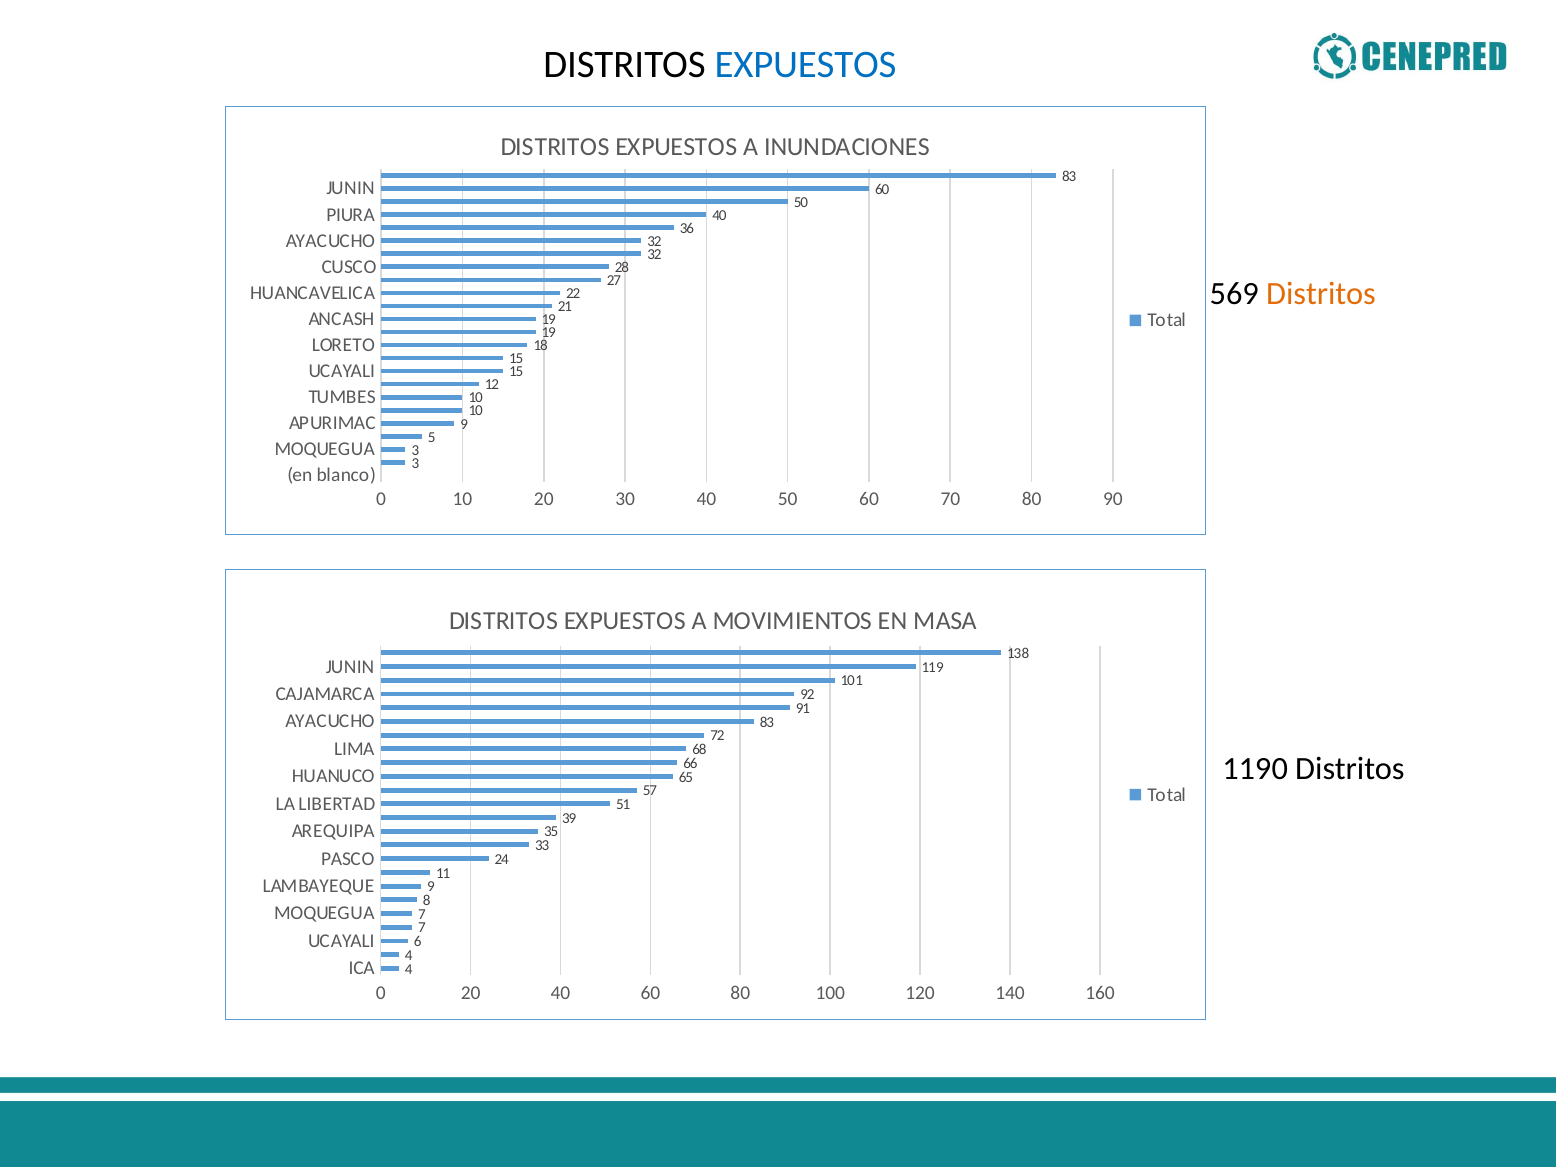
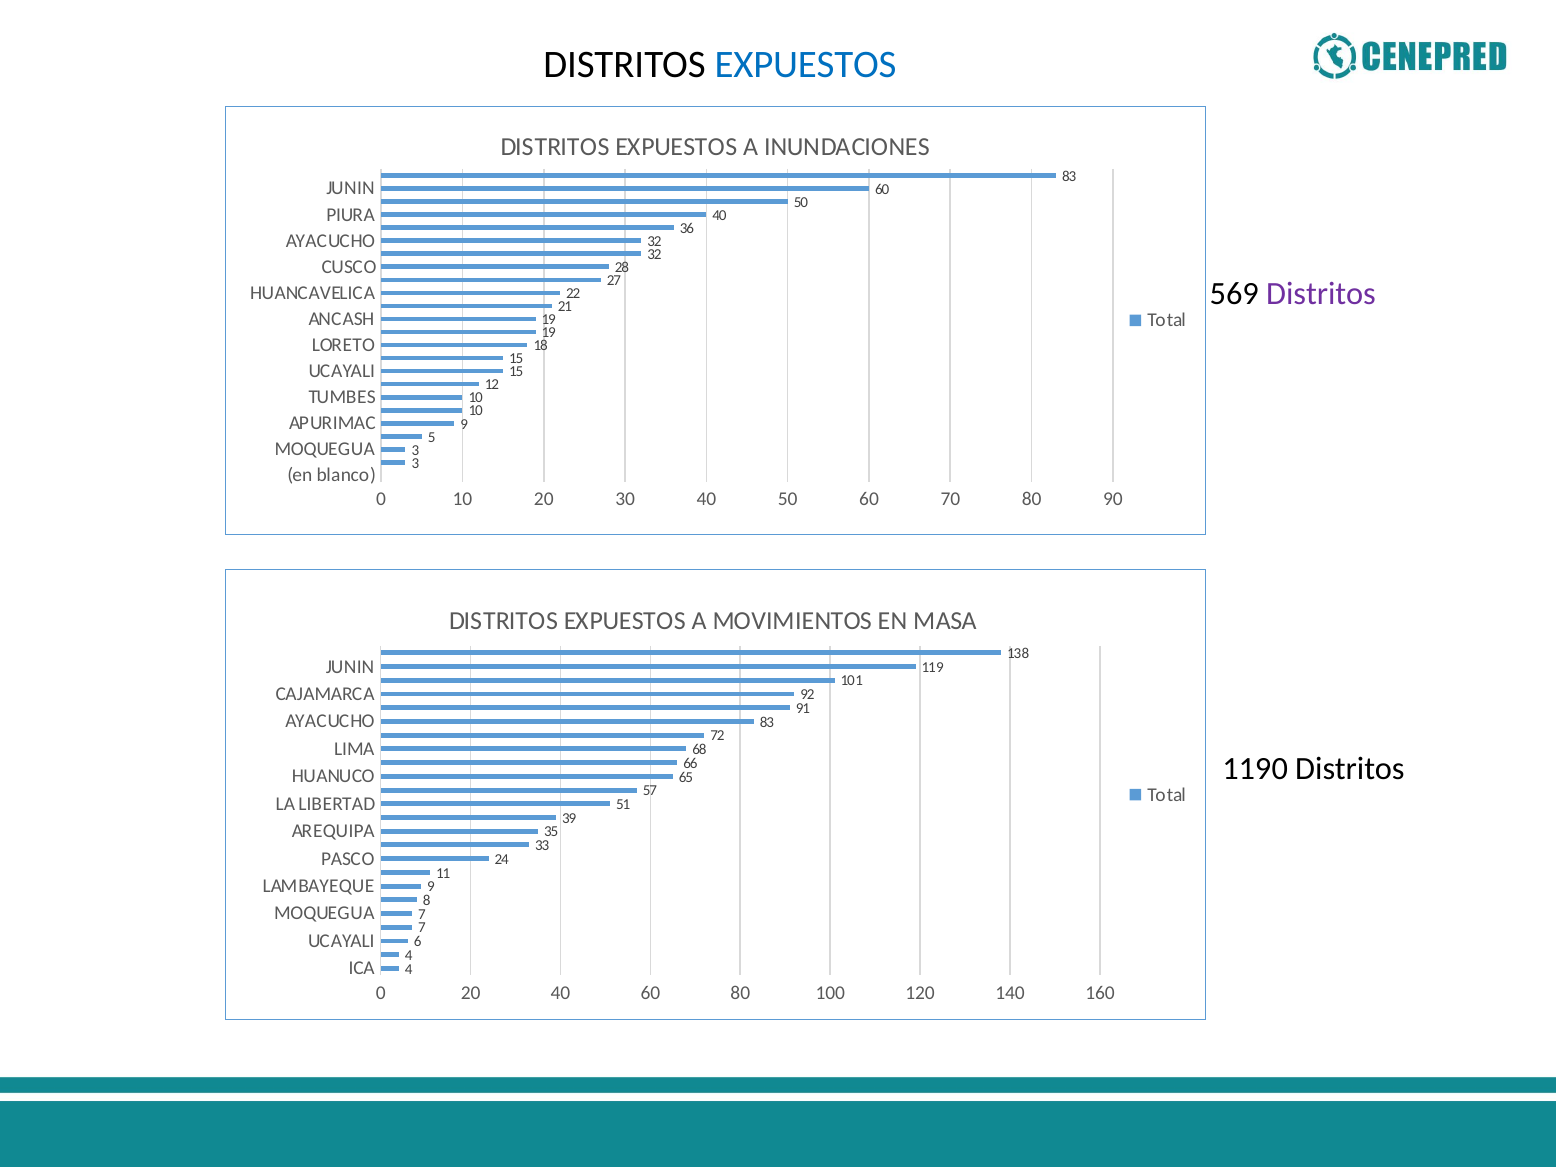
Distritos colour: orange -> purple (1321, 294)
